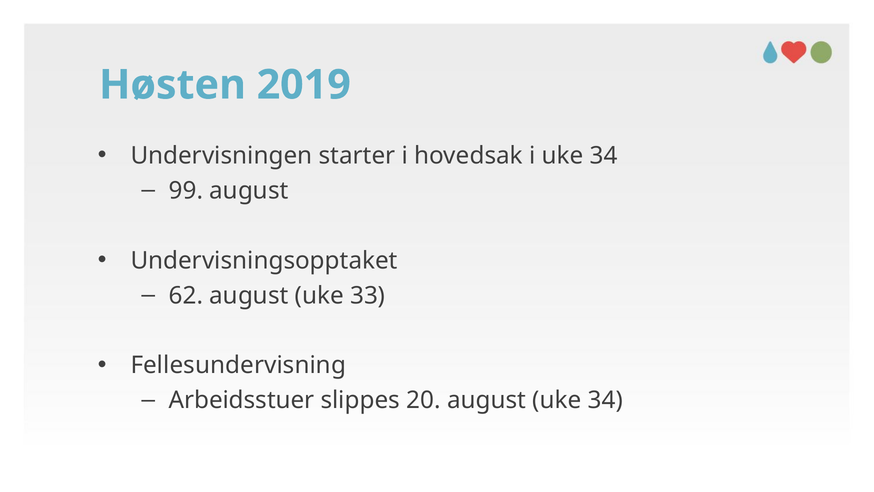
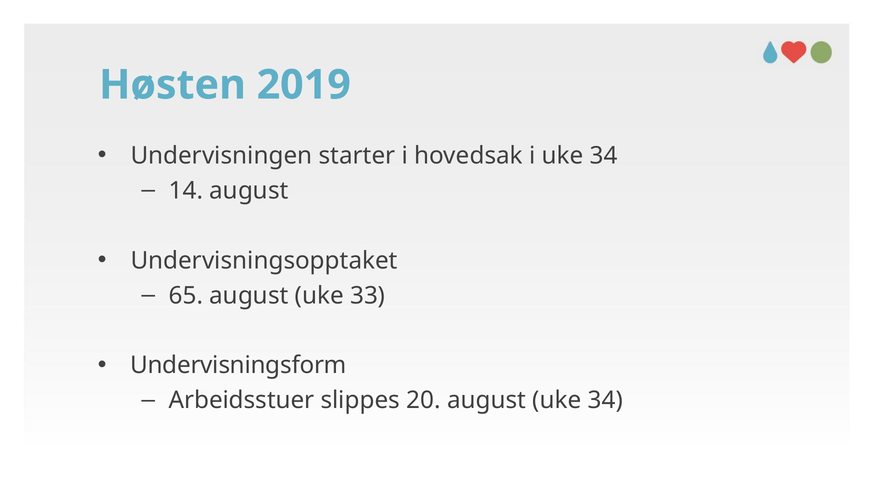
99: 99 -> 14 (186, 190)
62: 62 -> 65 (186, 295)
Fellesundervisning: Fellesundervisning -> Undervisningsform (238, 365)
